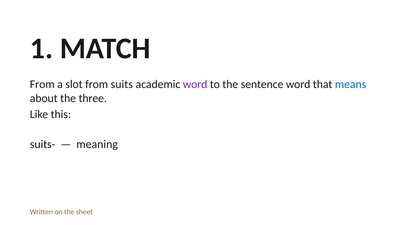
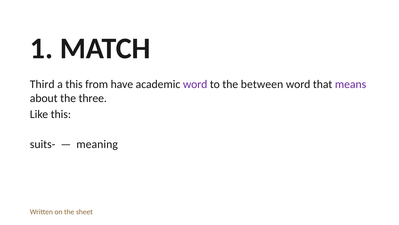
From: From -> Third (42, 84)
a slot: slot -> this (74, 84)
suits: suits -> have (122, 84)
sentence: sentence -> between (262, 84)
means colour: blue -> purple (351, 84)
